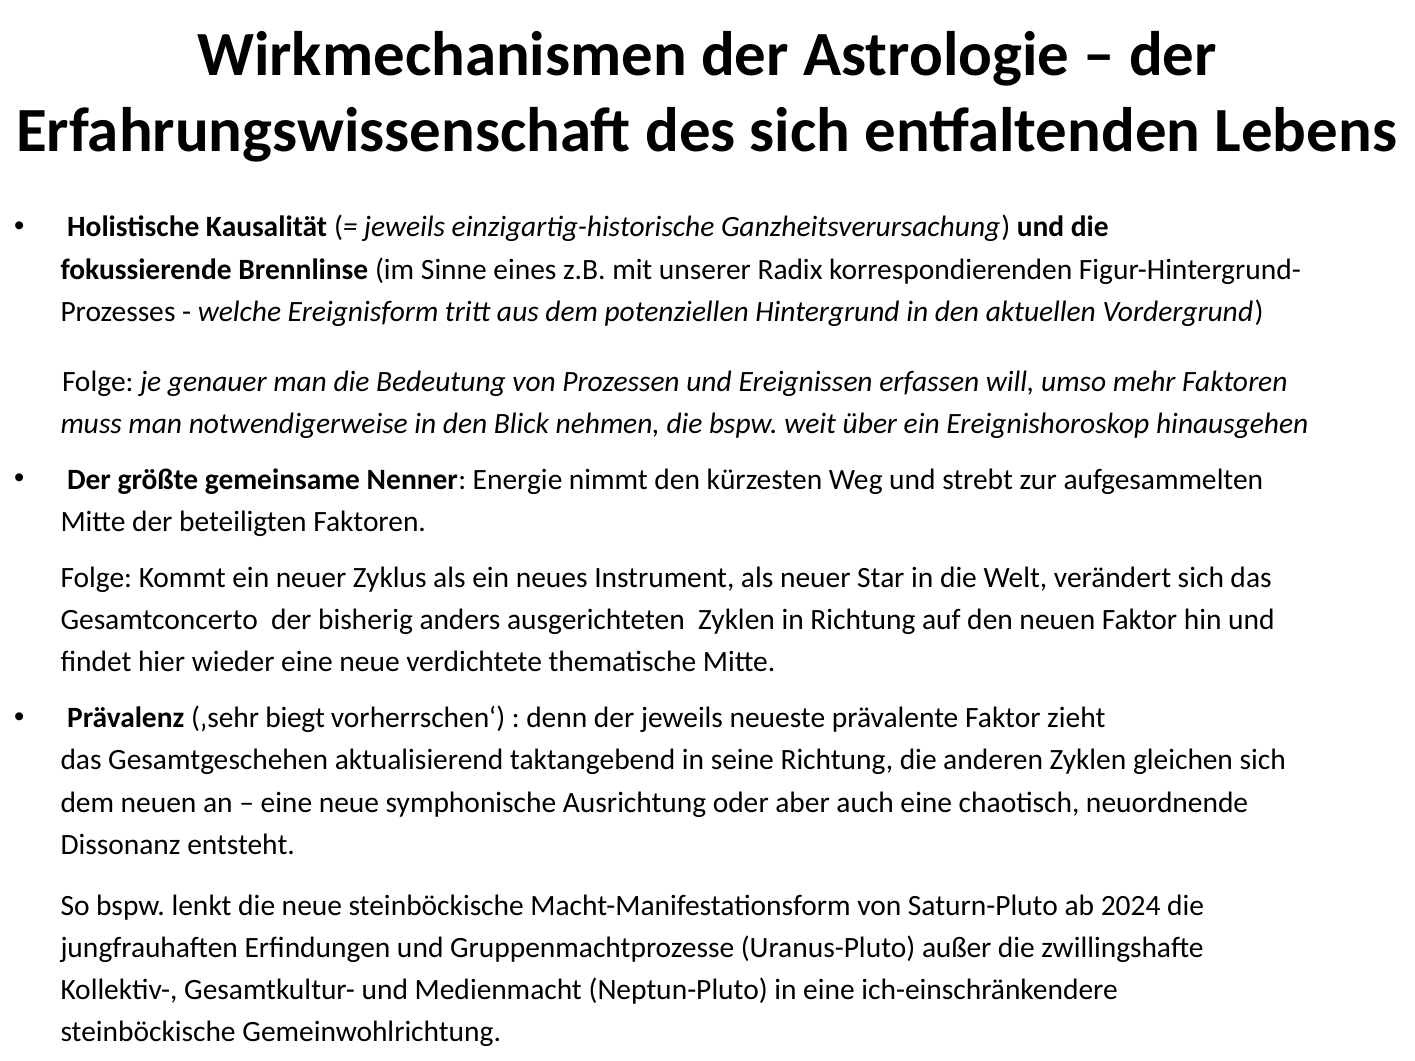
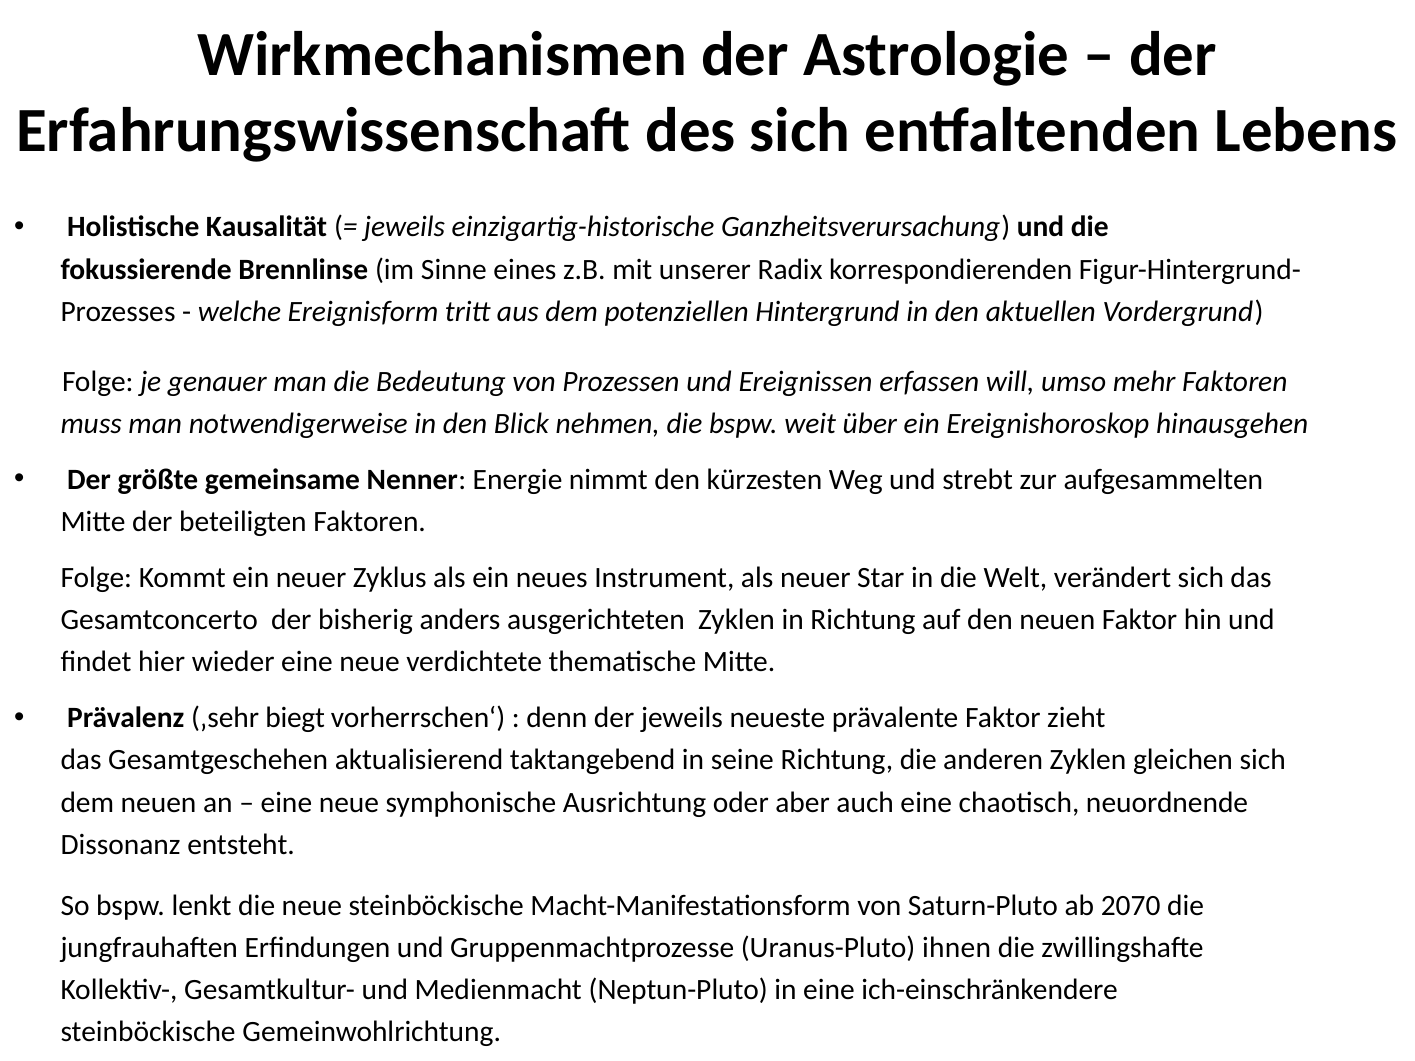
2024: 2024 -> 2070 (1131, 906)
außer: außer -> ihnen (957, 948)
